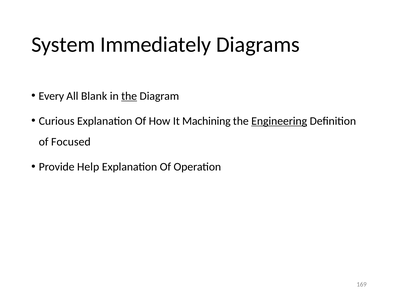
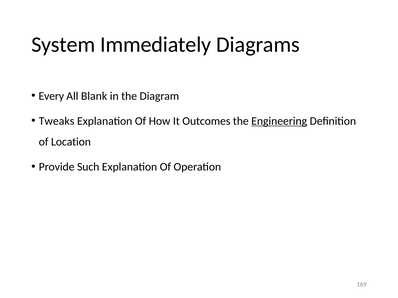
the underline: present -> none (129, 96)
Curious: Curious -> Tweaks (57, 121)
Machining: Machining -> Outcomes (206, 121)
Focused: Focused -> Location (71, 142)
Help: Help -> Such (88, 167)
